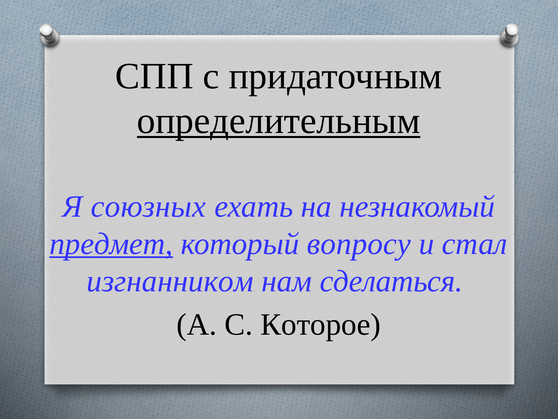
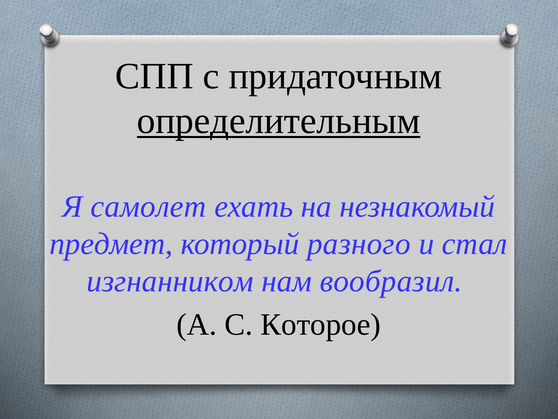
союзных: союзных -> самолет (148, 206)
предмет underline: present -> none (111, 244)
вопросу: вопросу -> разного (359, 244)
сделаться: сделаться -> вообразил (391, 281)
